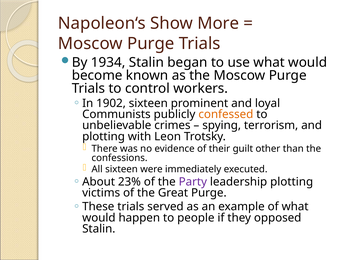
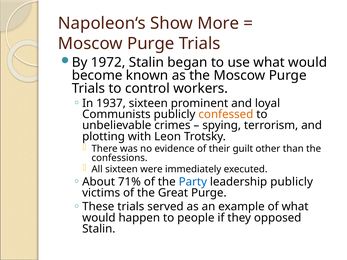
1934: 1934 -> 1972 (108, 63)
1902: 1902 -> 1937 (111, 103)
23%: 23% -> 71% (129, 182)
Party colour: purple -> blue (193, 182)
leadership plotting: plotting -> publicly (292, 182)
